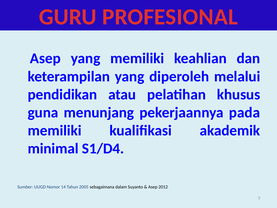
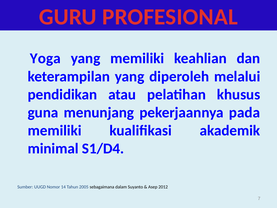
Asep: Asep -> Yoga (45, 58)
